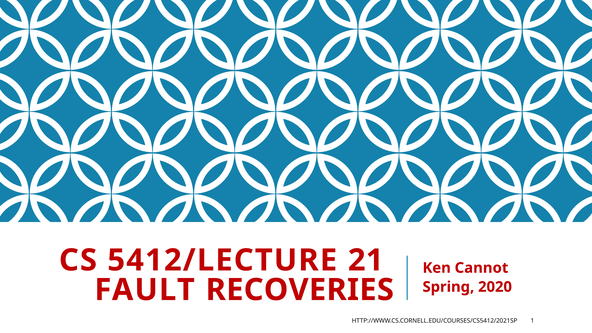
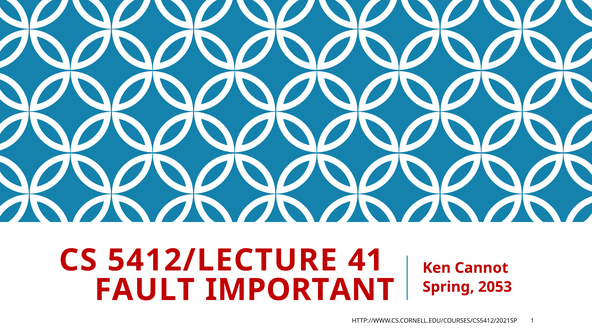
21: 21 -> 41 (366, 260)
2020: 2020 -> 2053 (495, 287)
RECOVERIES: RECOVERIES -> IMPORTANT (300, 290)
